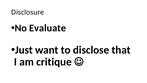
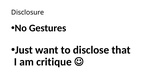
Evaluate: Evaluate -> Gestures (48, 28)
